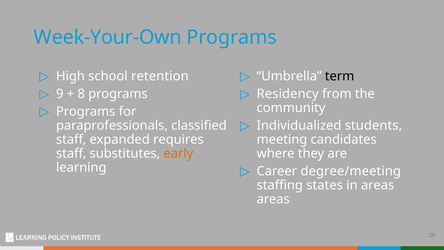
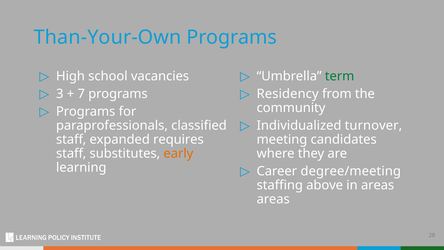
Week-Your-Own: Week-Your-Own -> Than-Your-Own (108, 37)
retention: retention -> vacancies (160, 76)
term colour: black -> green (340, 76)
9: 9 -> 3 (60, 94)
8: 8 -> 7 (81, 94)
students: students -> turnover (373, 126)
states: states -> above (325, 185)
